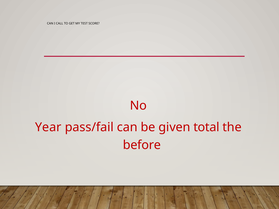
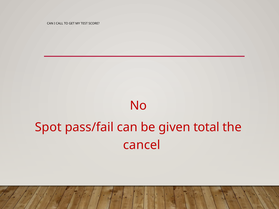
Year: Year -> Spot (48, 127)
before: before -> cancel (142, 145)
